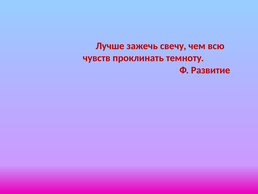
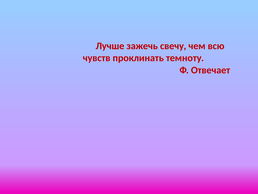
Развитие: Развитие -> Отвечает (211, 70)
